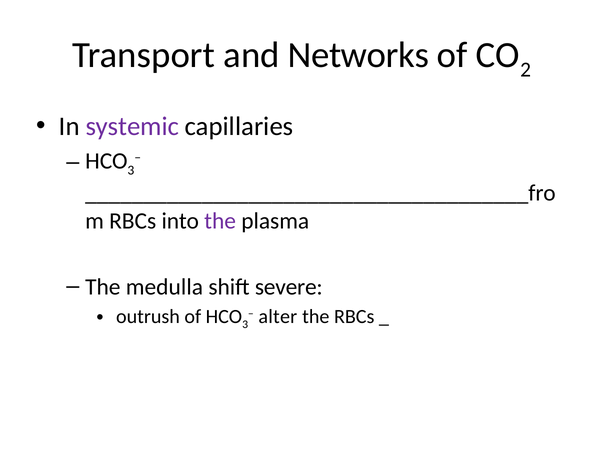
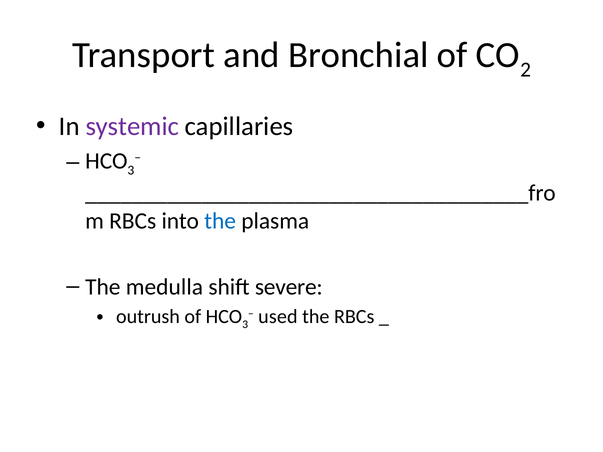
Networks: Networks -> Bronchial (358, 55)
the colour: purple -> blue (220, 221)
alter: alter -> used (278, 317)
